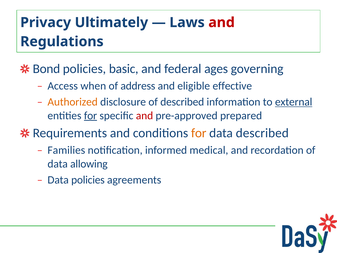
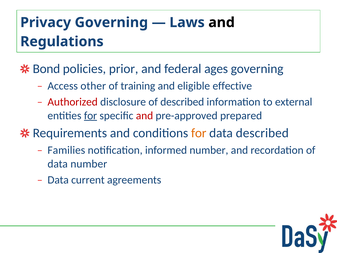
Privacy Ultimately: Ultimately -> Governing (111, 22)
and colour: red -> black (222, 22)
basic: basic -> prior (124, 69)
when: when -> other (93, 86)
address: address -> training (138, 86)
Authorized colour: orange -> red (73, 102)
external underline: present -> none (294, 102)
informed medical: medical -> number (209, 150)
data allowing: allowing -> number (89, 164)
Data policies: policies -> current (88, 180)
